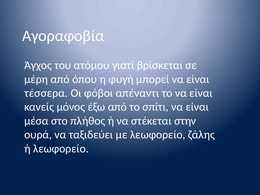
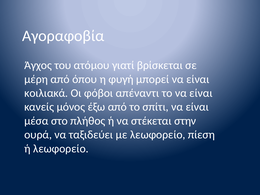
τέσσερα: τέσσερα -> κοιλιακά (46, 93)
ζάλης: ζάλης -> πίεση (201, 135)
